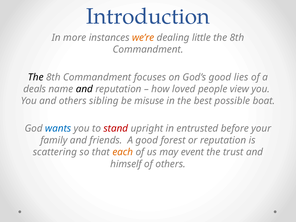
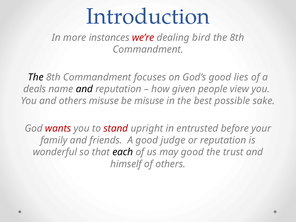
we’re colour: orange -> red (143, 38)
little: little -> bird (201, 38)
loved: loved -> given (184, 89)
others sibling: sibling -> misuse (104, 101)
boat: boat -> sake (264, 101)
wants colour: blue -> red (58, 128)
forest: forest -> judge (173, 140)
scattering: scattering -> wonderful (55, 152)
each colour: orange -> black (123, 152)
may event: event -> good (192, 152)
